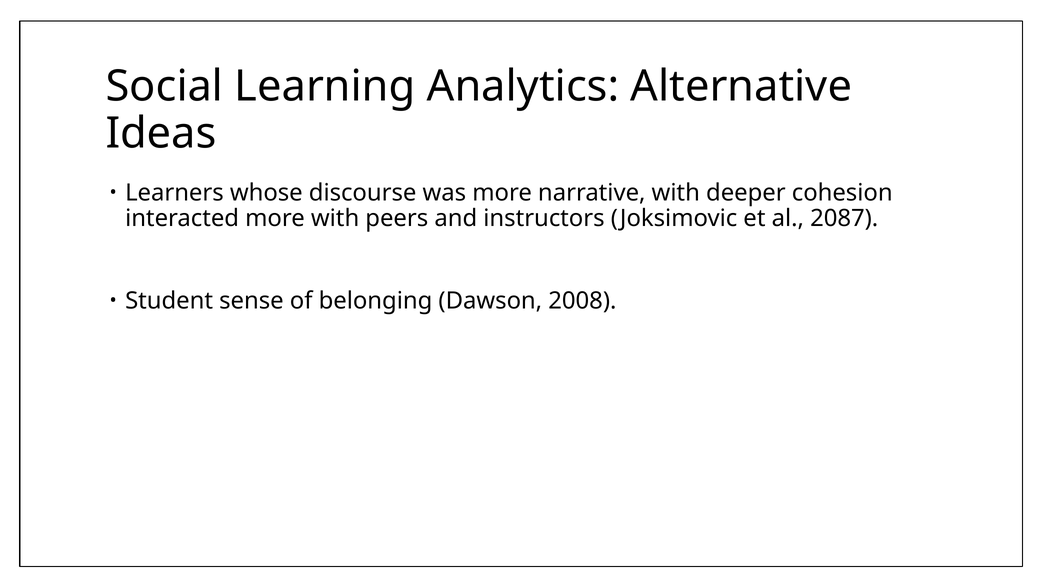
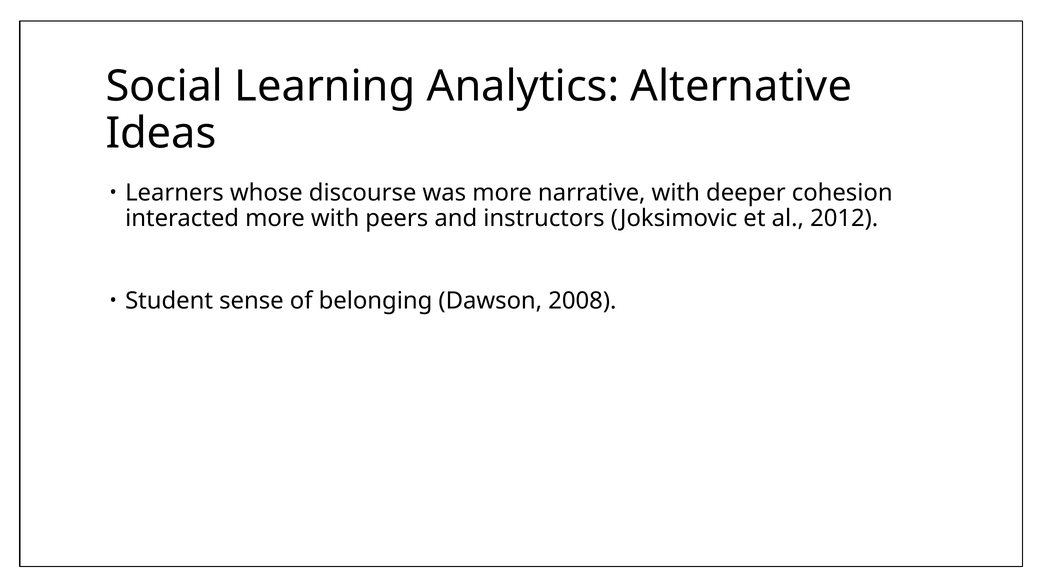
2087: 2087 -> 2012 (844, 218)
